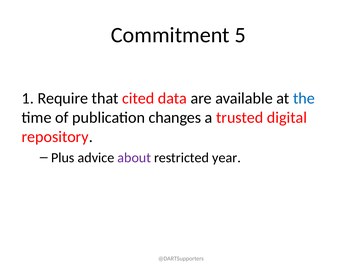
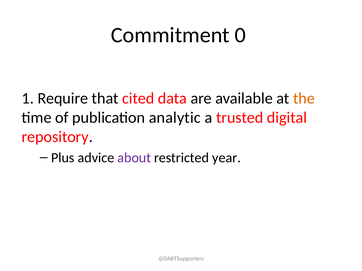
5: 5 -> 0 (240, 35)
the colour: blue -> orange (304, 99)
changes: changes -> analytic (175, 118)
